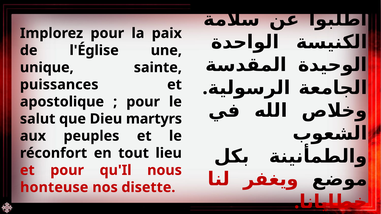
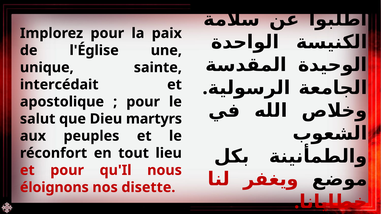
puissances: puissances -> intercédait (59, 85)
honteuse: honteuse -> éloignons (54, 188)
